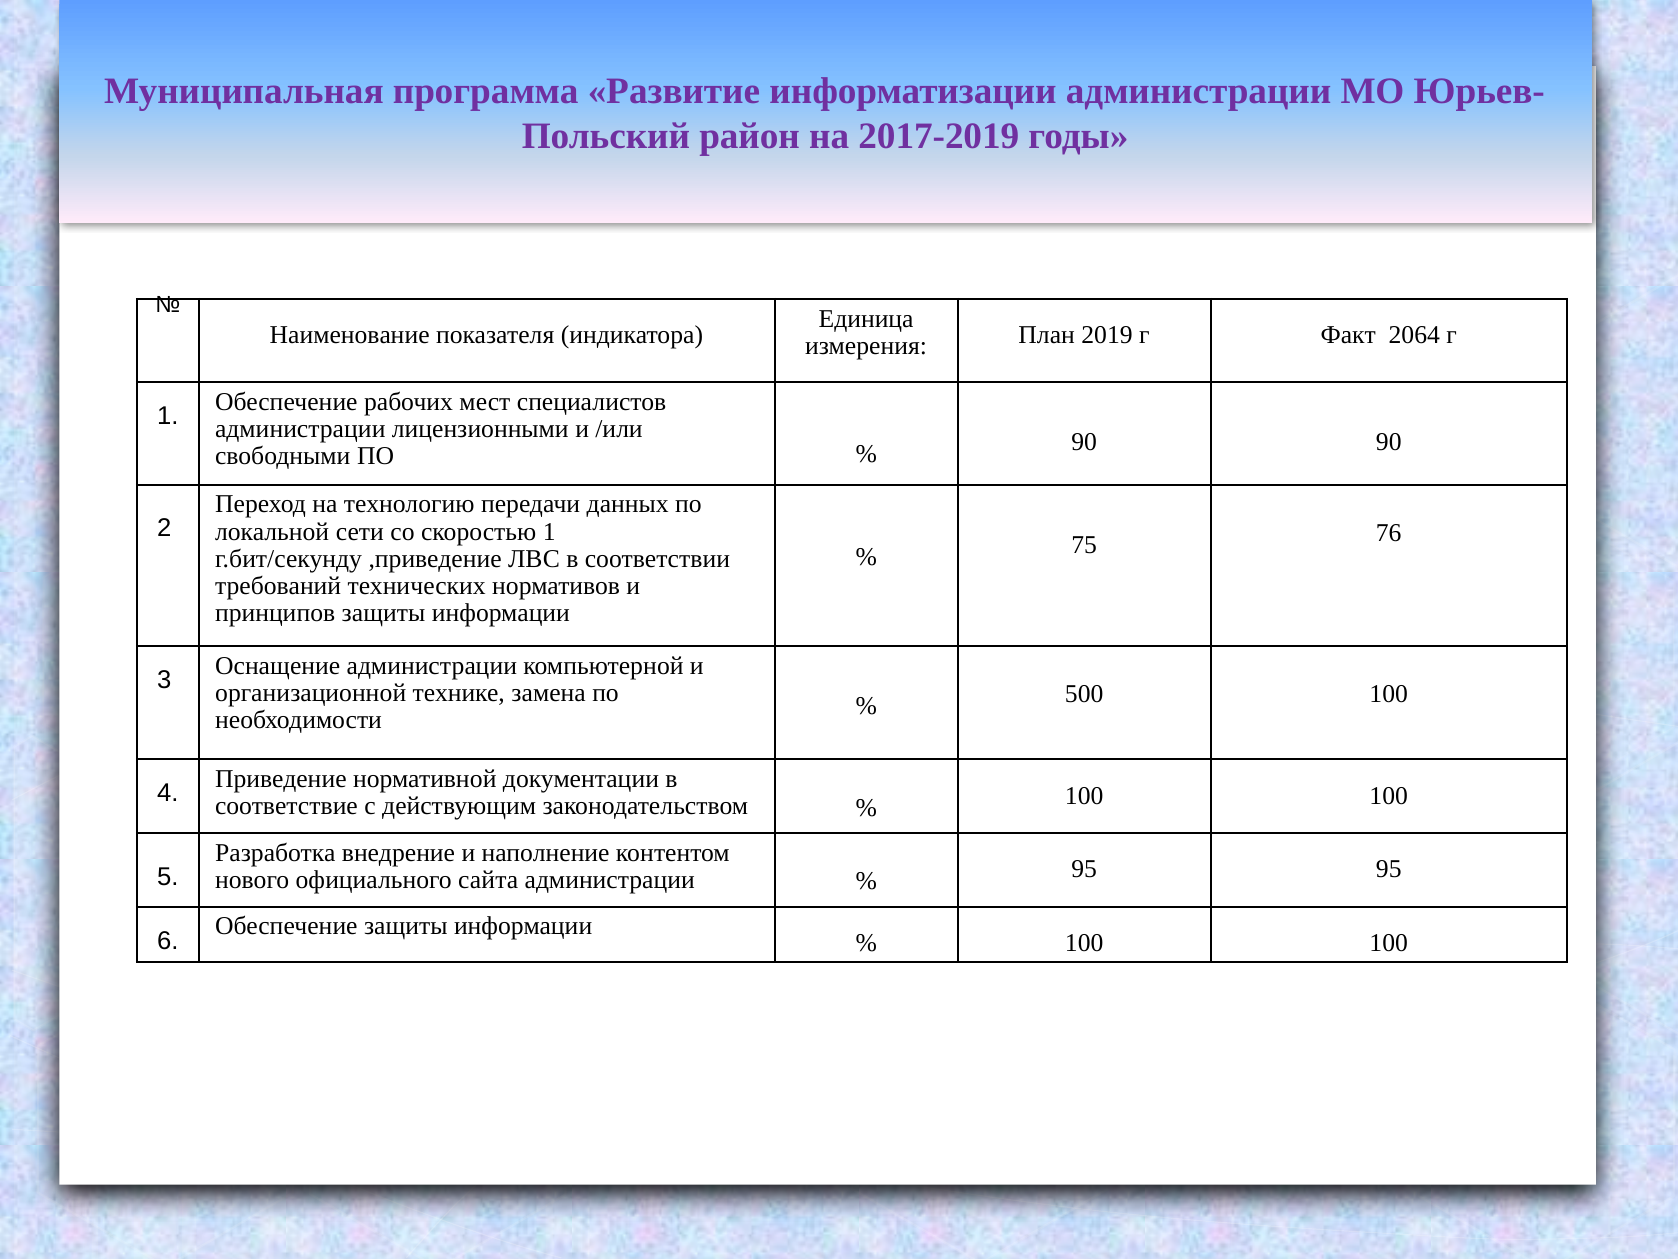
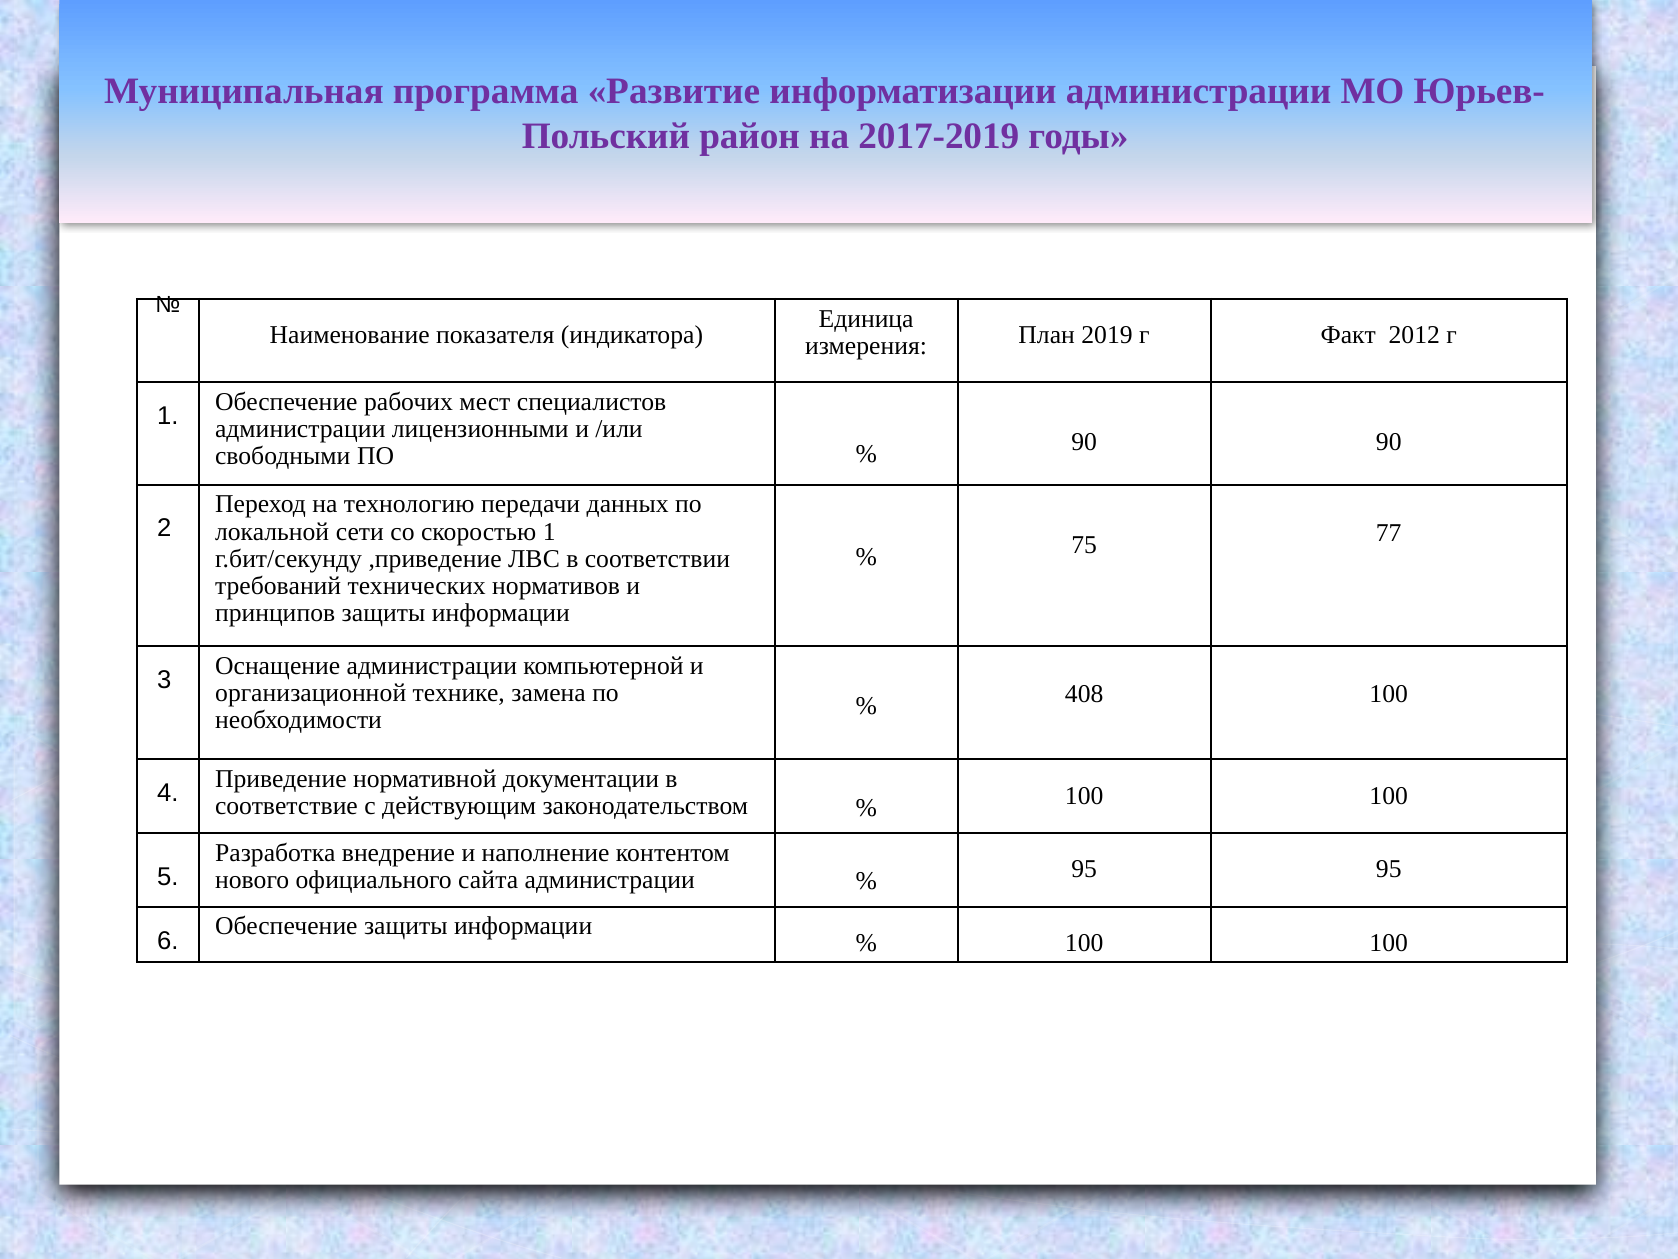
2064: 2064 -> 2012 (1414, 335)
76: 76 -> 77 (1389, 533)
500: 500 -> 408 (1084, 694)
